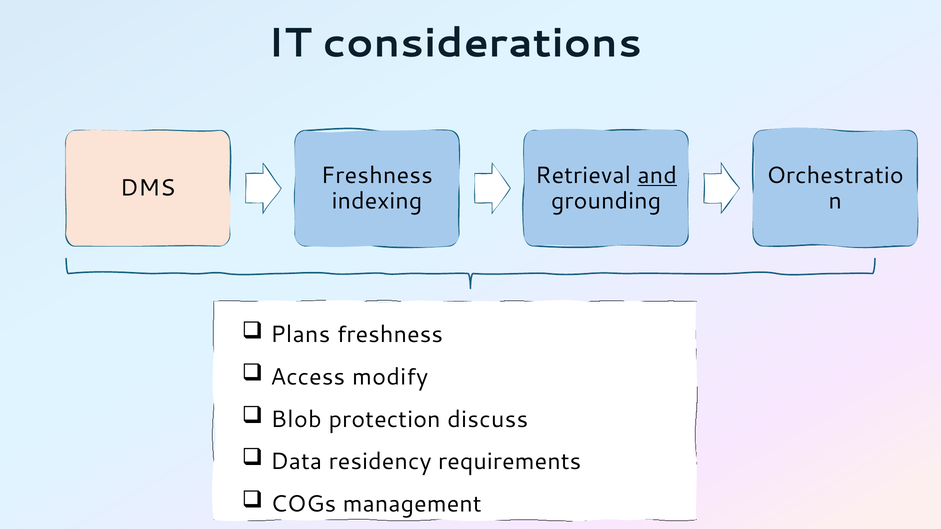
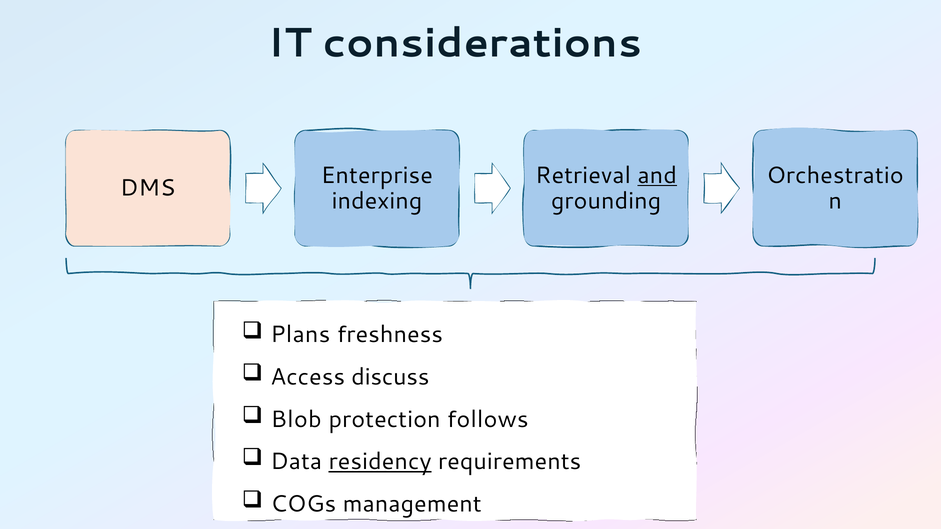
Freshness: Freshness -> Enterprise (377, 175)
modify: modify -> discuss (390, 377)
discuss: discuss -> follows (488, 419)
residency underline: none -> present (380, 462)
